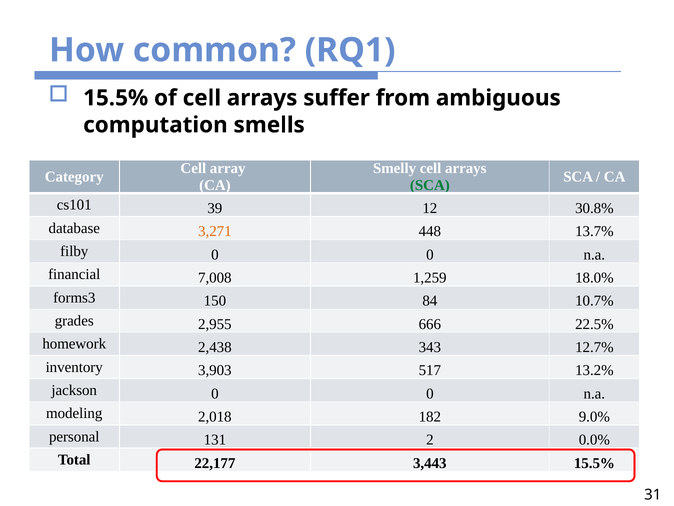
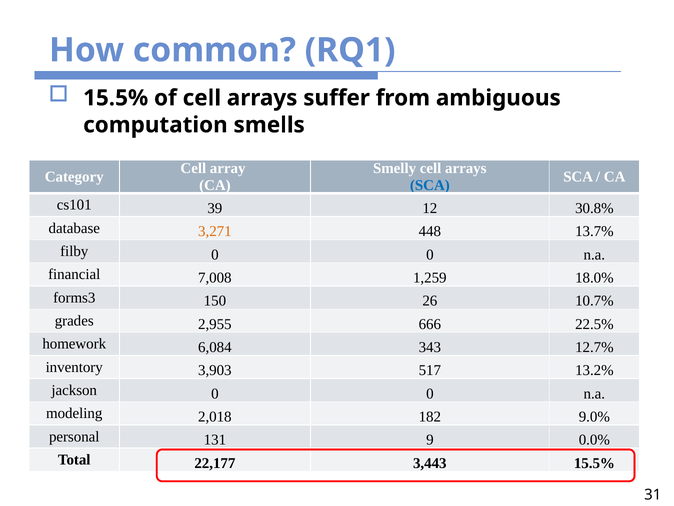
SCA colour: green -> blue (430, 185)
84: 84 -> 26 (430, 301)
2,438: 2,438 -> 6,084 (215, 347)
2: 2 -> 9 (430, 439)
